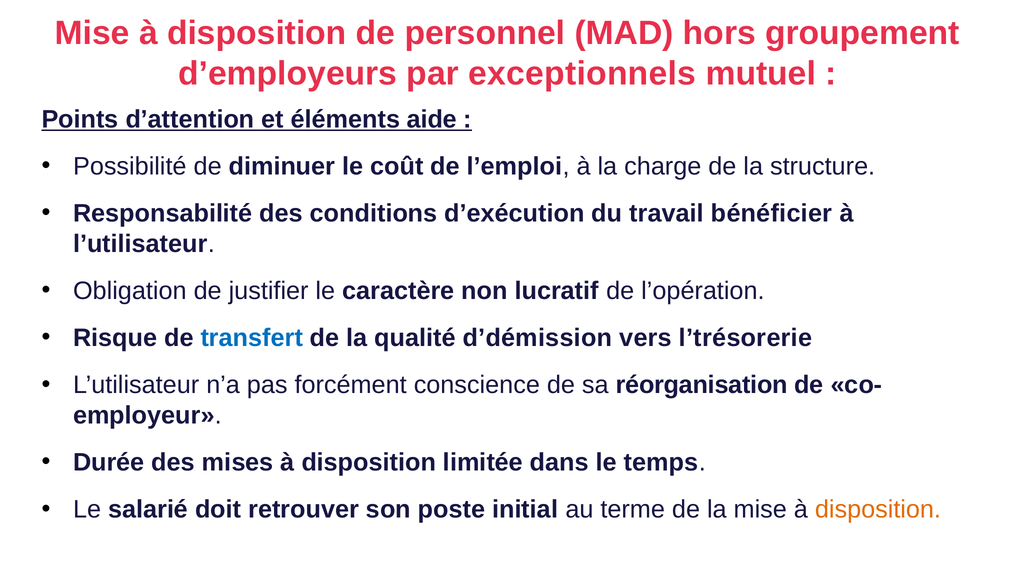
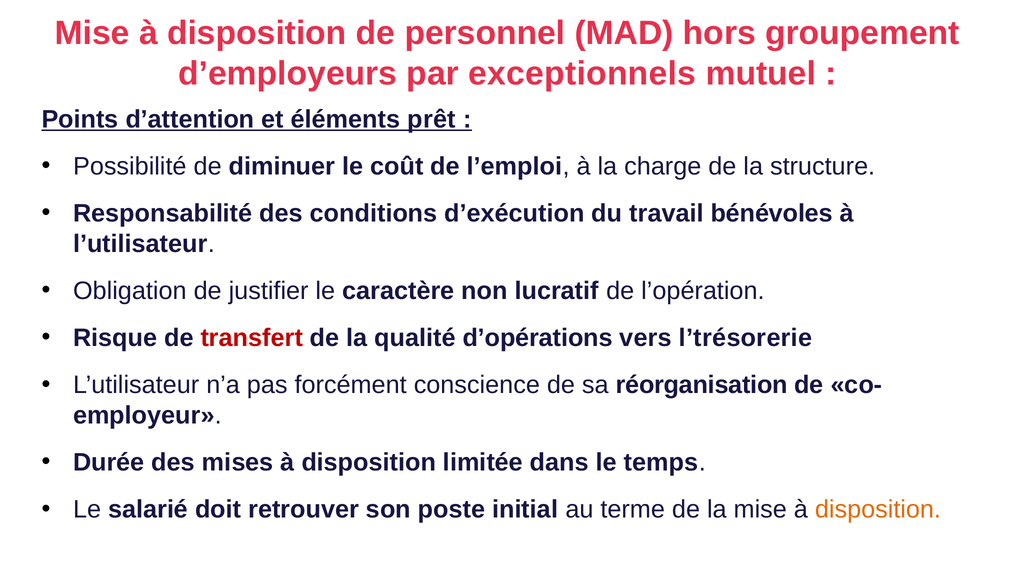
aide: aide -> prêt (432, 119)
bénéficier: bénéficier -> bénévoles (772, 213)
transfert colour: blue -> red (252, 338)
d’démission: d’démission -> d’opérations (538, 338)
